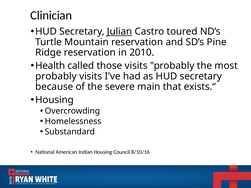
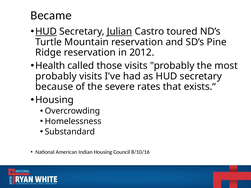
Clinician: Clinician -> Became (51, 15)
HUD underline: none -> present (46, 32)
2010: 2010 -> 2012 (142, 53)
main: main -> rates (149, 87)
